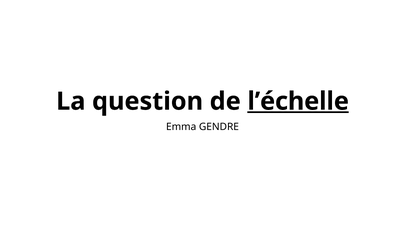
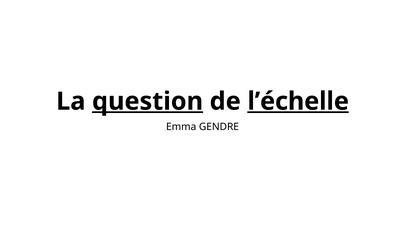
question underline: none -> present (148, 101)
